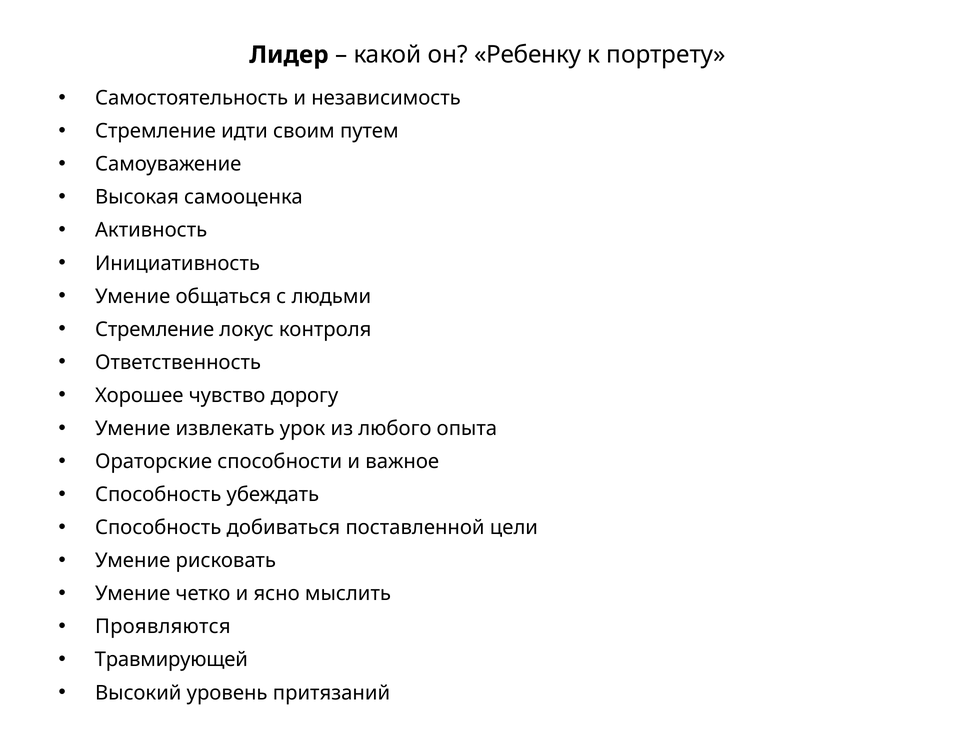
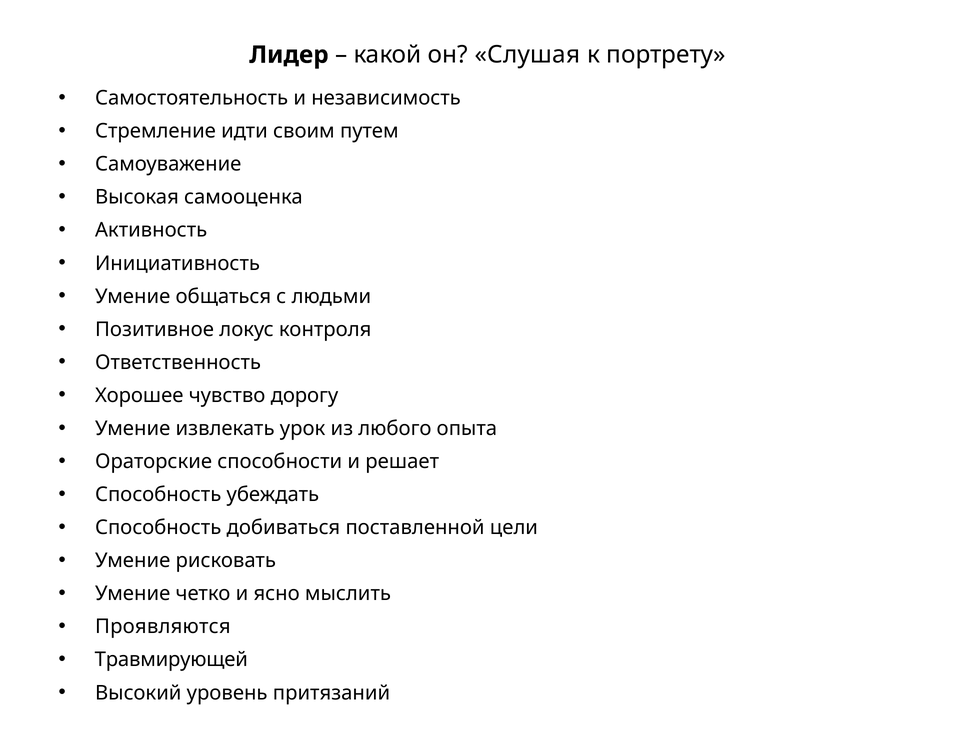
Ребенку: Ребенку -> Слушая (527, 55)
Стремление: Стремление -> Позитивное (155, 330)
важное: важное -> решает (402, 462)
